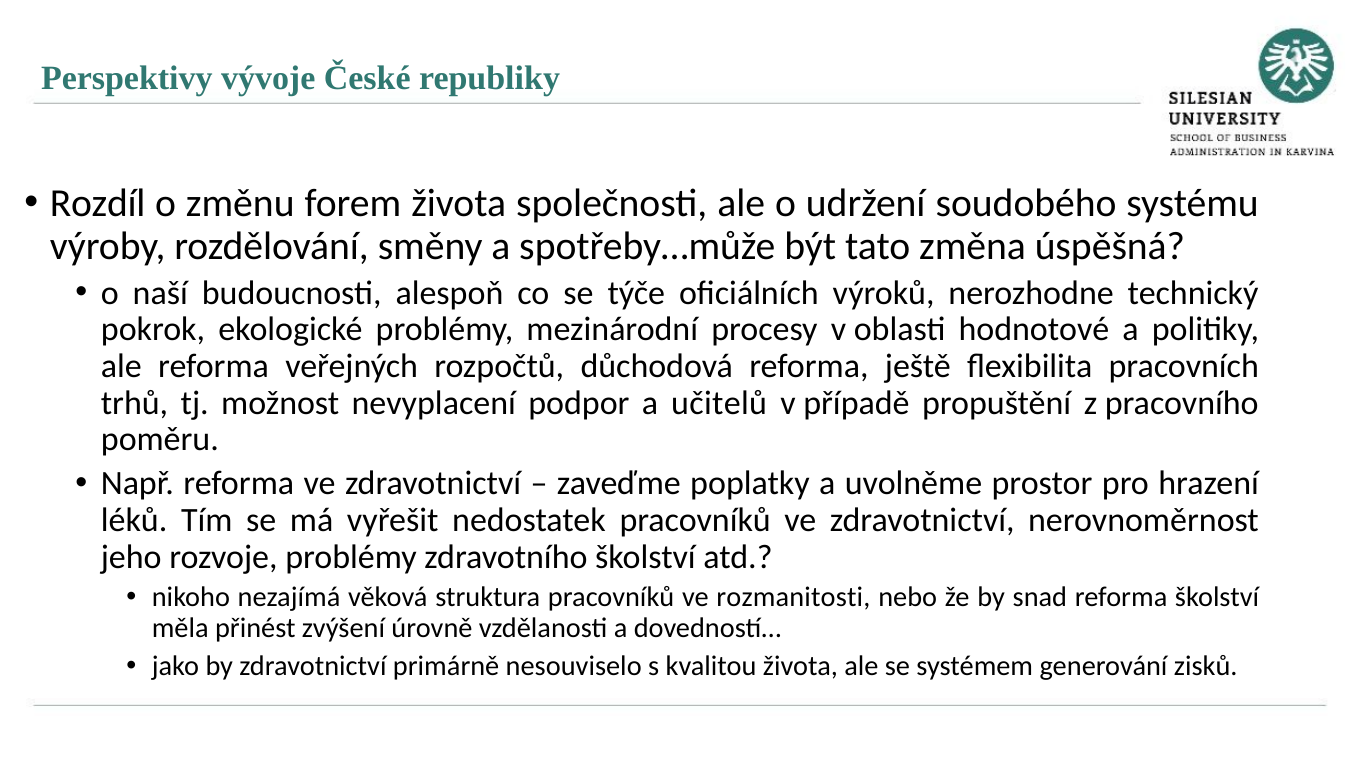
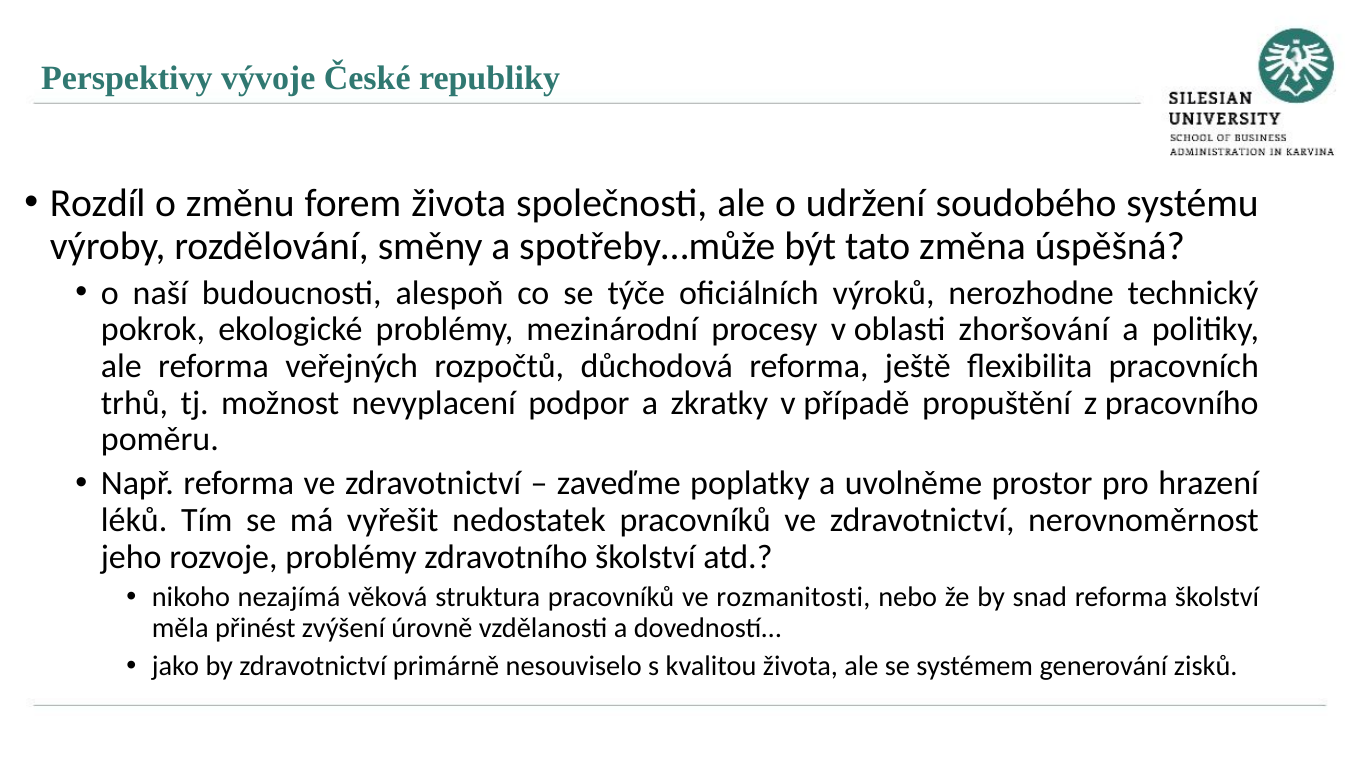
hodnotové: hodnotové -> zhoršování (1034, 329)
učitelů: učitelů -> zkratky (719, 403)
